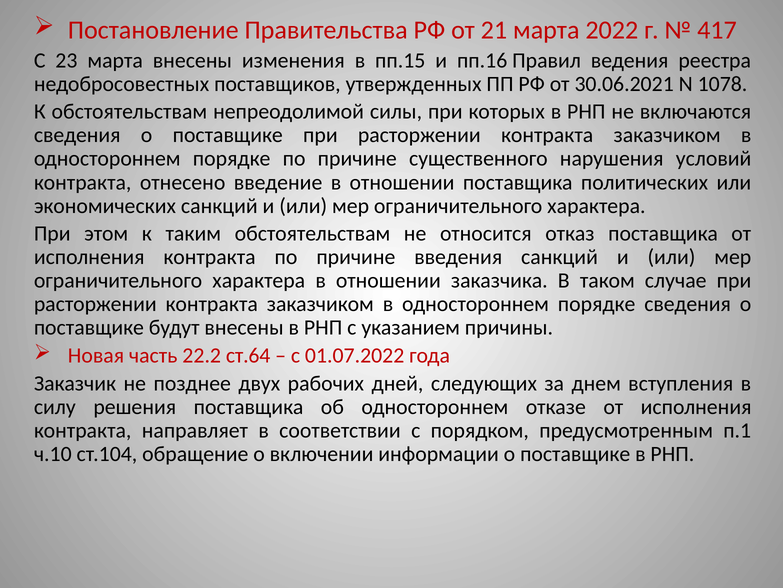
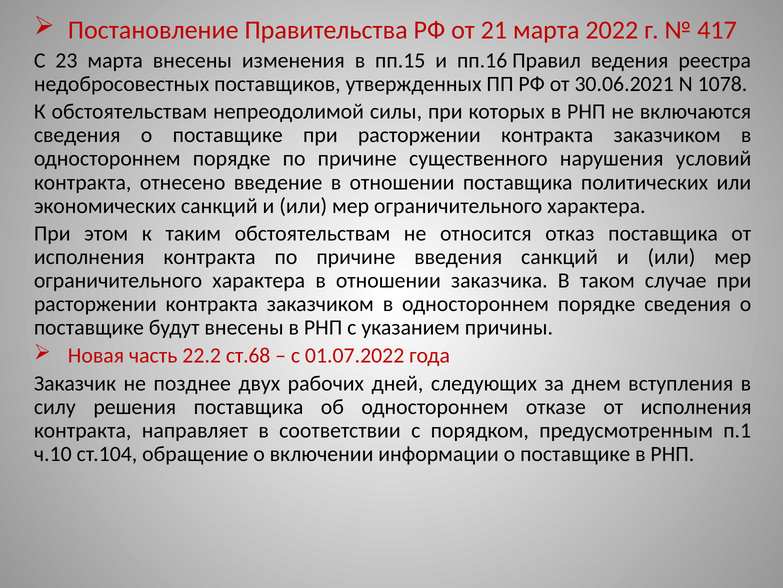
ст.64: ст.64 -> ст.68 (248, 355)
